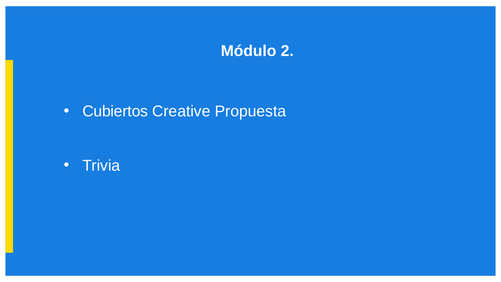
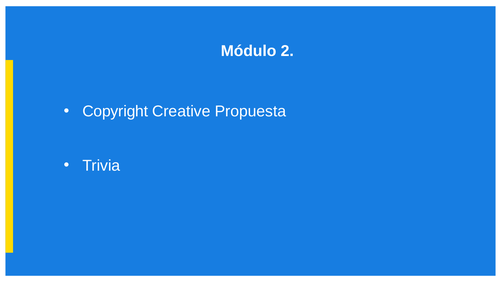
Cubiertos: Cubiertos -> Copyright (115, 111)
